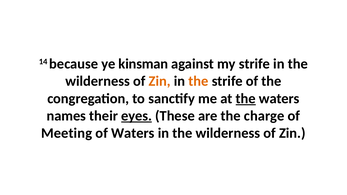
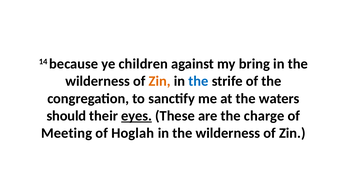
kinsman: kinsman -> children (143, 64)
my strife: strife -> bring (254, 64)
the colour: orange -> blue (198, 81)
the underline: present -> none (246, 99)
names: names -> should (66, 116)
of Waters: Waters -> Hoglah (133, 133)
